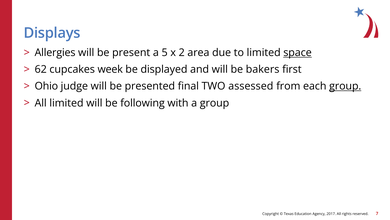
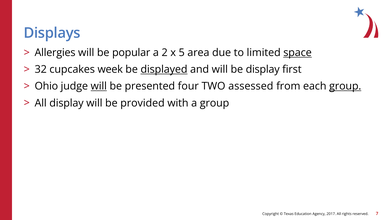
present: present -> popular (131, 53)
5: 5 -> 2 (165, 53)
2: 2 -> 5 (182, 53)
62: 62 -> 32 (41, 69)
displayed underline: none -> present (164, 69)
be bakers: bakers -> display (263, 69)
will underline: none -> present (99, 86)
final: final -> four (188, 86)
All limited: limited -> display (66, 103)
following: following -> provided (142, 103)
